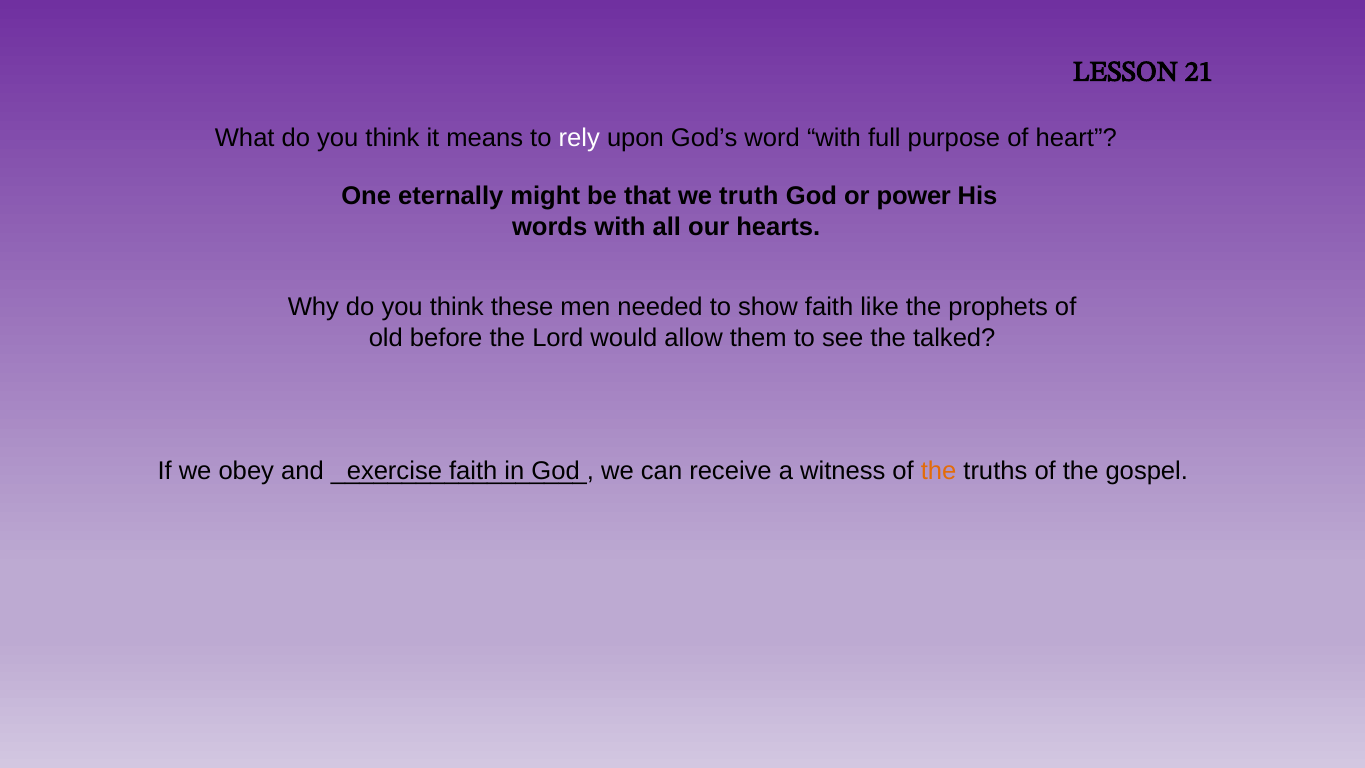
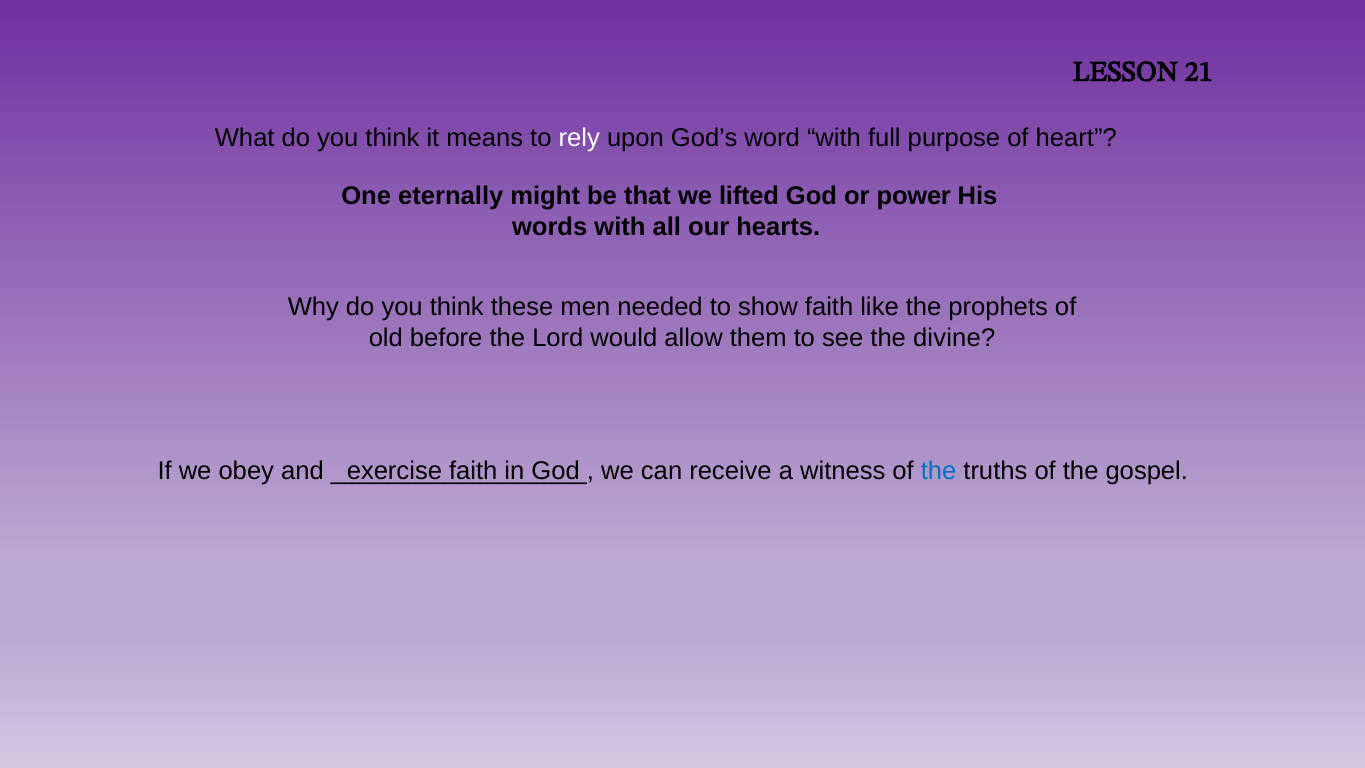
truth: truth -> lifted (749, 196)
talked: talked -> divine (954, 338)
the colour: orange -> blue (939, 471)
